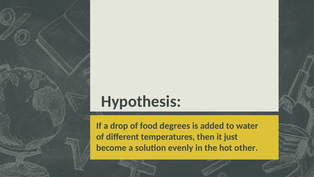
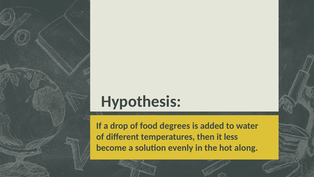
just: just -> less (231, 136)
other: other -> along (246, 147)
